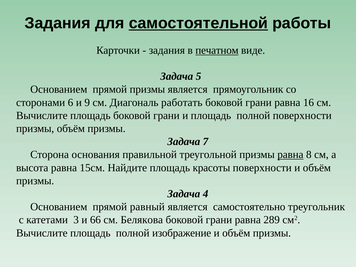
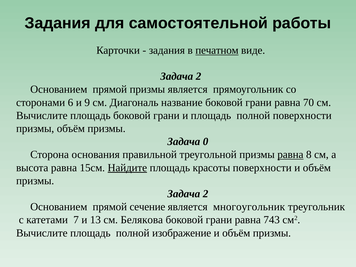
самостоятельной underline: present -> none (198, 23)
5: 5 -> 2 (198, 76)
работать: работать -> название (182, 102)
16: 16 -> 70 (309, 102)
7: 7 -> 0 (206, 142)
Найдите underline: none -> present (127, 168)
4: 4 -> 2 (206, 194)
равный: равный -> сечение (147, 207)
самостоятельно: самостоятельно -> многоугольник (249, 207)
3: 3 -> 7 (76, 220)
66: 66 -> 13 (95, 220)
289: 289 -> 743 (272, 220)
